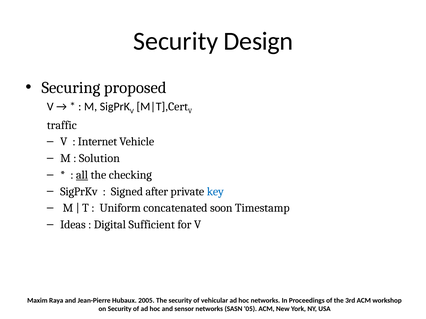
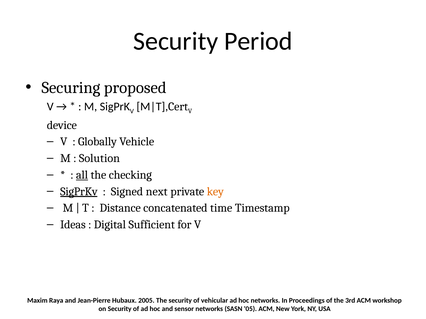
Design: Design -> Period (258, 41)
traffic: traffic -> device (62, 125)
Internet: Internet -> Globally (97, 142)
SigPrKv underline: none -> present (79, 192)
after: after -> next (157, 192)
key colour: blue -> orange (215, 192)
Uniform: Uniform -> Distance (120, 208)
soon: soon -> time (221, 208)
